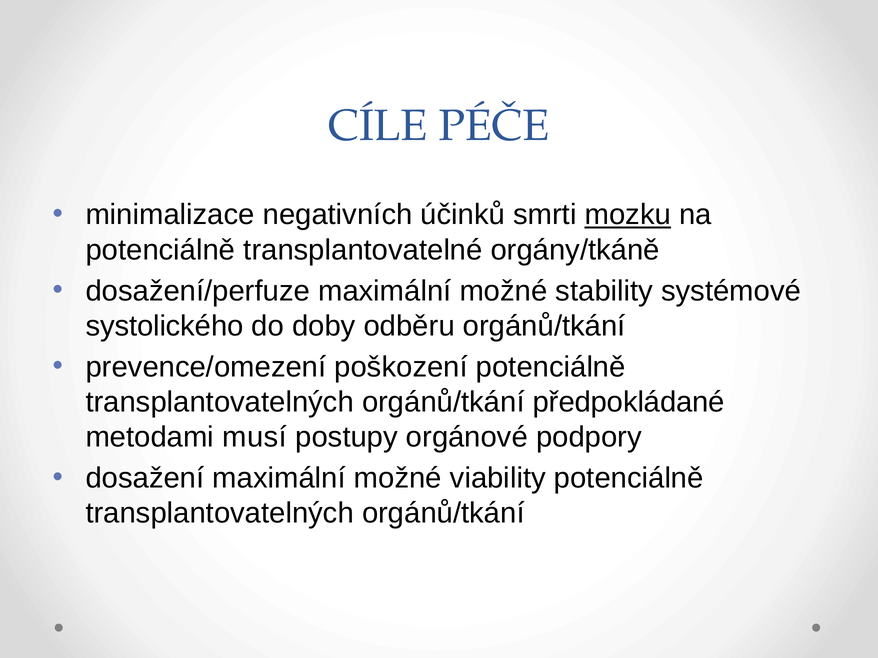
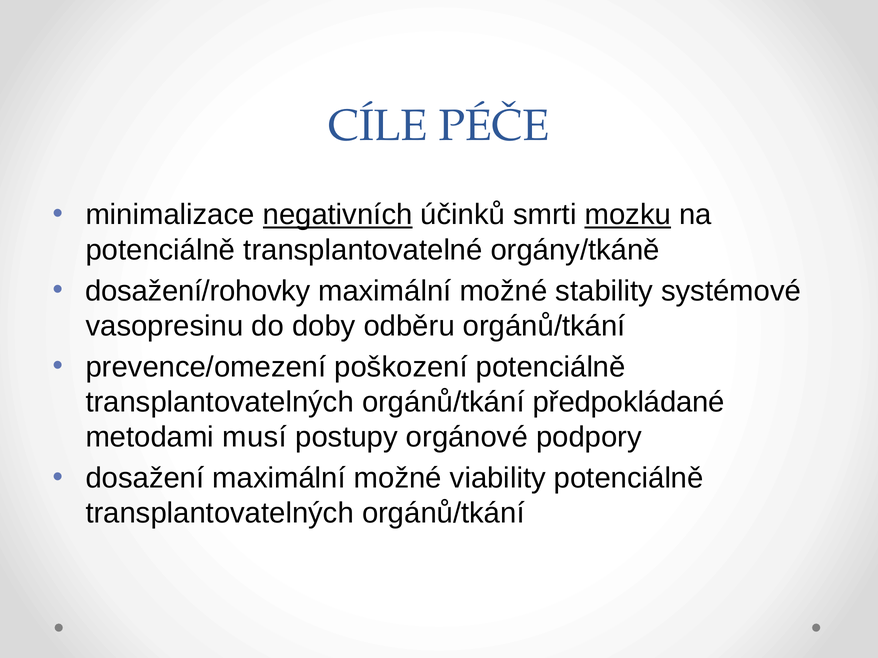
negativních underline: none -> present (338, 215)
dosažení/perfuze: dosažení/perfuze -> dosažení/rohovky (198, 291)
systolického: systolického -> vasopresinu (165, 326)
